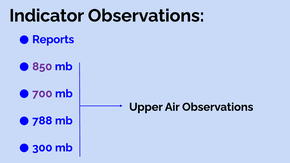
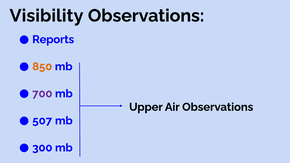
Indicator: Indicator -> Visibility (46, 16)
850 colour: purple -> orange (42, 67)
788: 788 -> 507 (42, 121)
